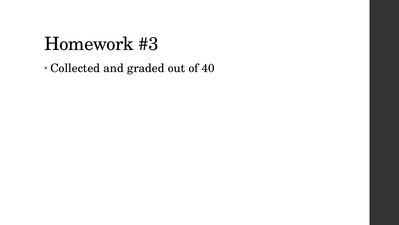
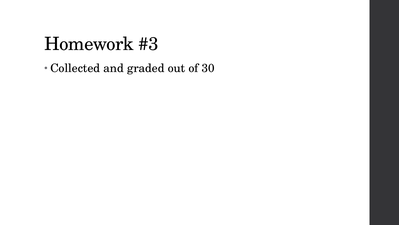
40: 40 -> 30 (208, 68)
